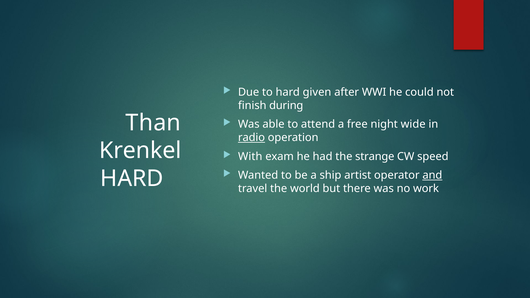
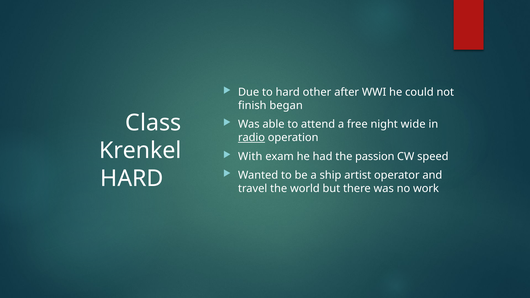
given: given -> other (317, 92)
during: during -> began (286, 106)
Than: Than -> Class (153, 123)
strange: strange -> passion (375, 156)
and underline: present -> none (432, 175)
